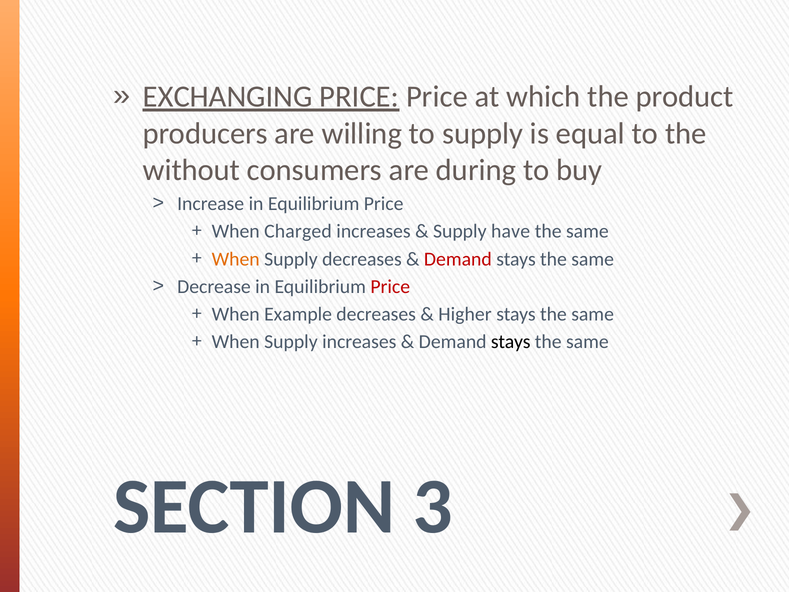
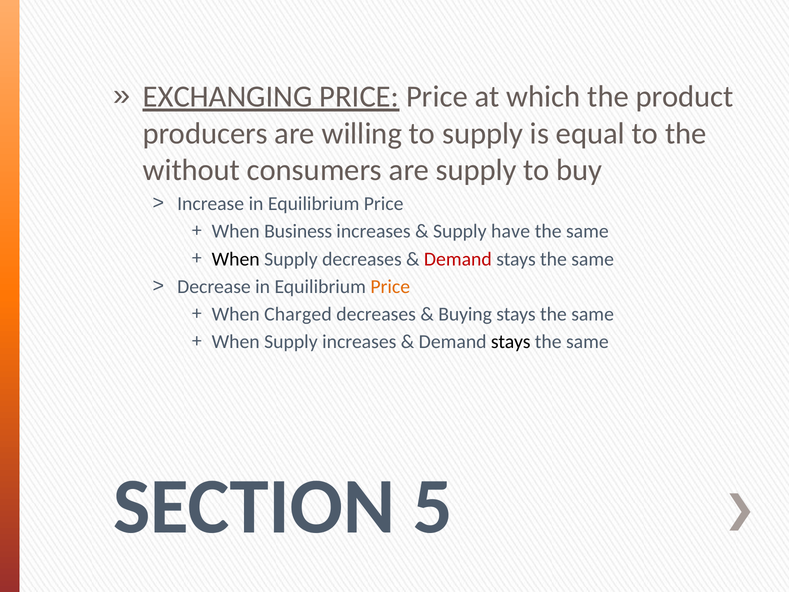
are during: during -> supply (476, 170)
Charged: Charged -> Business (298, 231)
When colour: orange -> black (236, 259)
Price colour: red -> orange (390, 287)
Example: Example -> Charged (298, 314)
Higher: Higher -> Buying (465, 314)
3: 3 -> 5 (433, 507)
